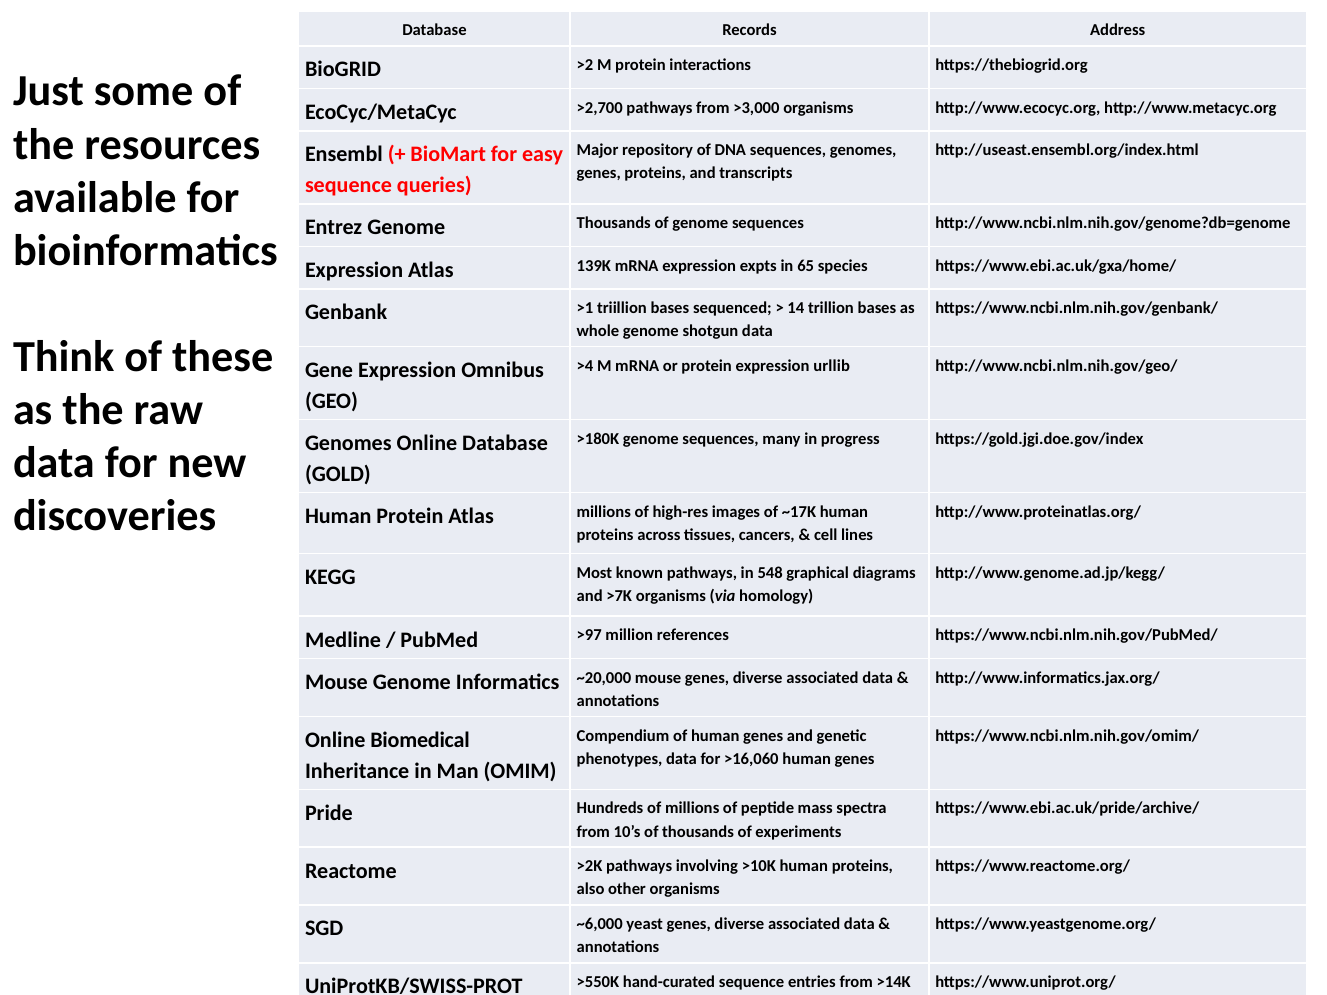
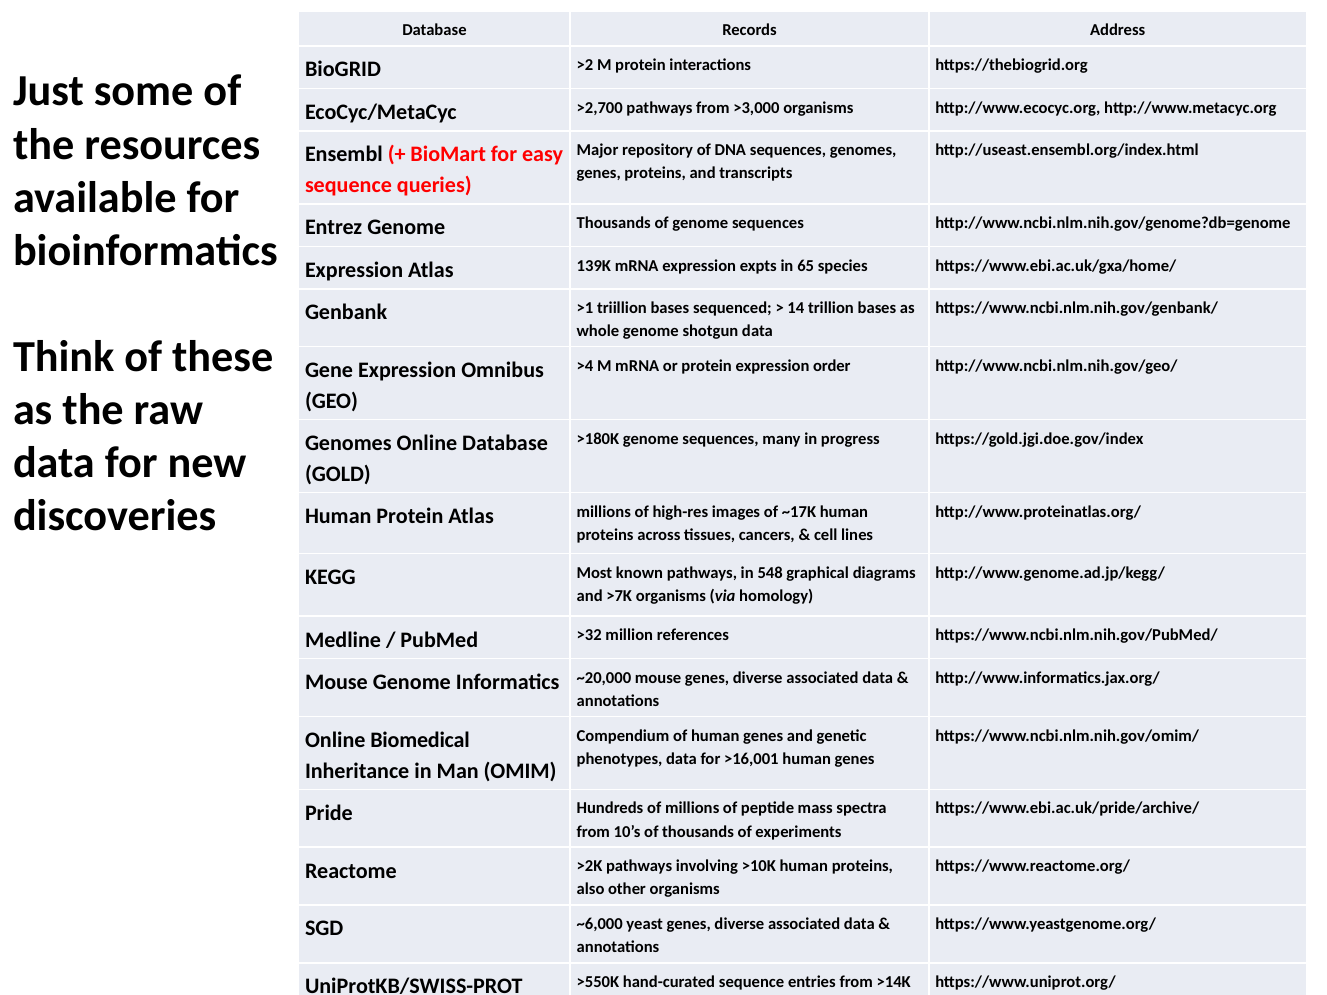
urllib: urllib -> order (832, 366)
>97: >97 -> >32 (589, 635)
>16,060: >16,060 -> >16,001 (751, 759)
